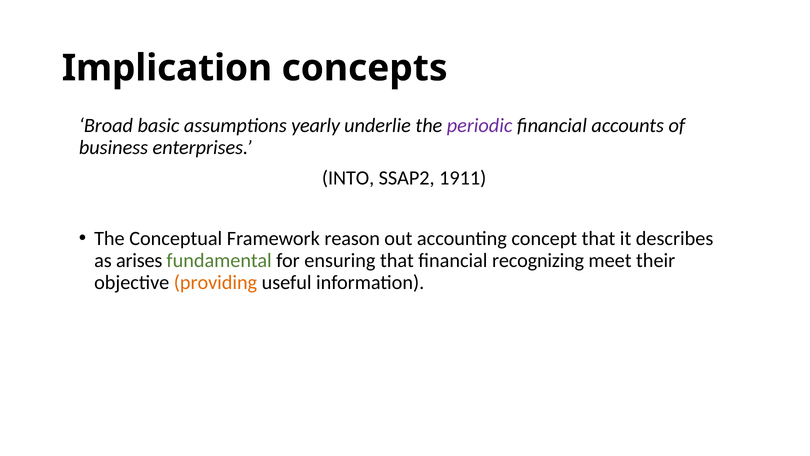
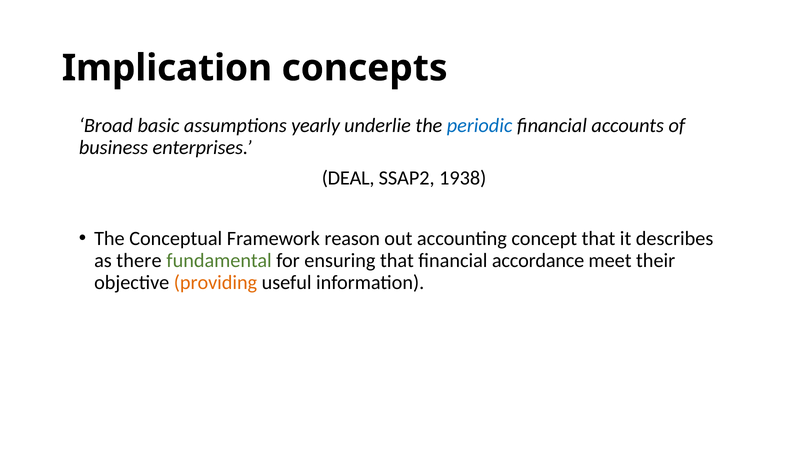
periodic colour: purple -> blue (480, 126)
INTO: INTO -> DEAL (348, 178)
1911: 1911 -> 1938 (463, 178)
arises: arises -> there (139, 260)
recognizing: recognizing -> accordance (538, 260)
